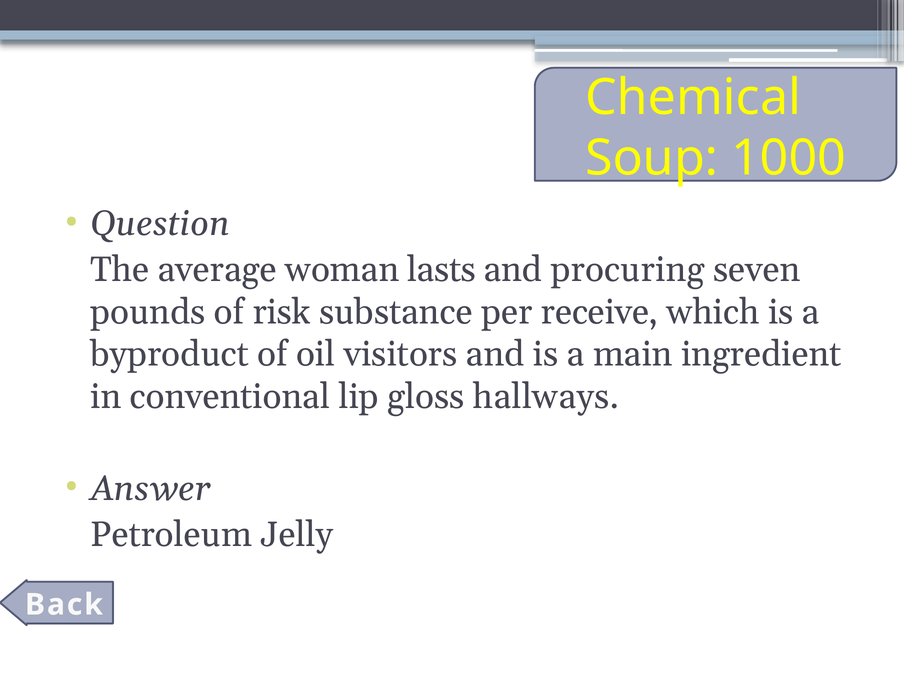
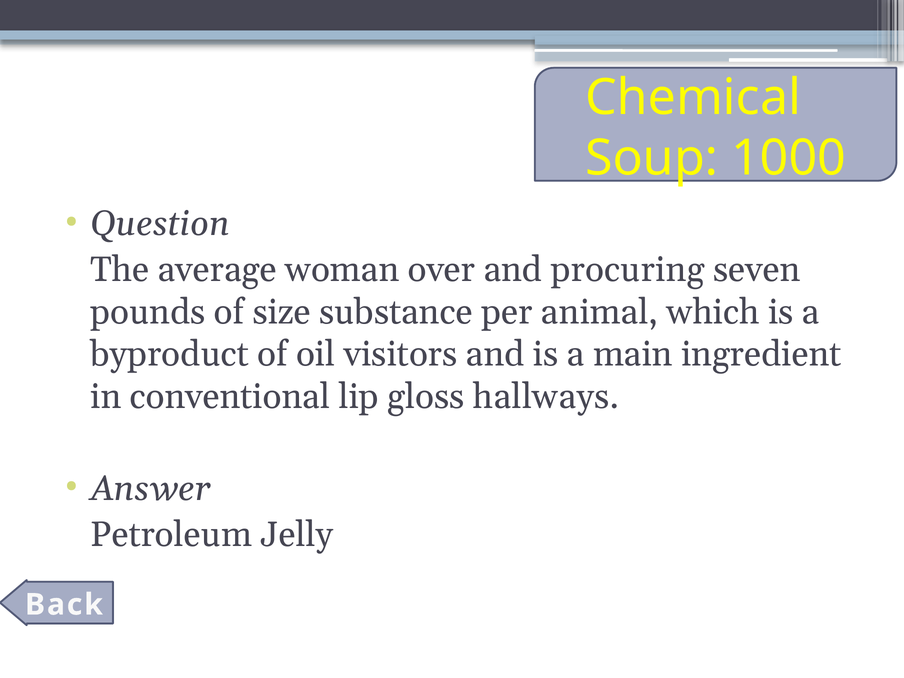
lasts: lasts -> over (441, 270)
risk: risk -> size (282, 312)
receive: receive -> animal (600, 312)
